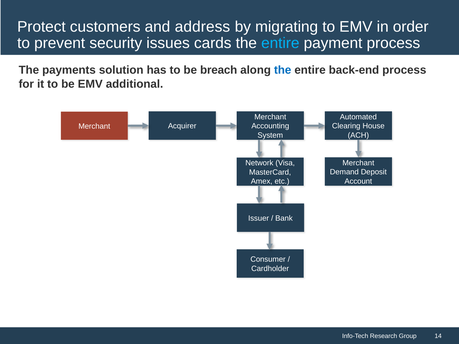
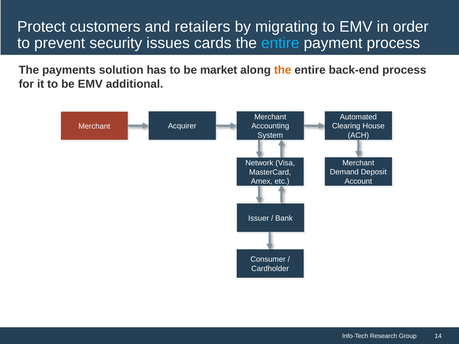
address: address -> retailers (202, 27)
breach: breach -> market (219, 70)
the colour: blue -> orange (283, 70)
